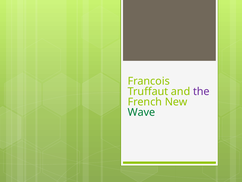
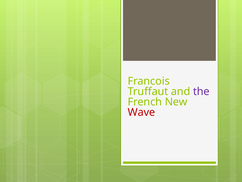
Wave colour: green -> red (141, 112)
